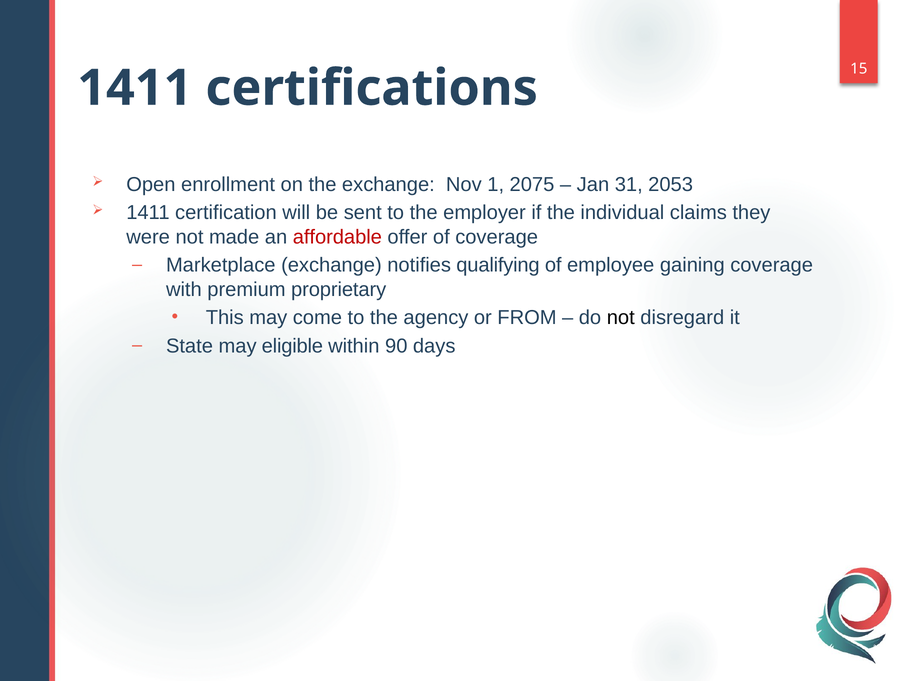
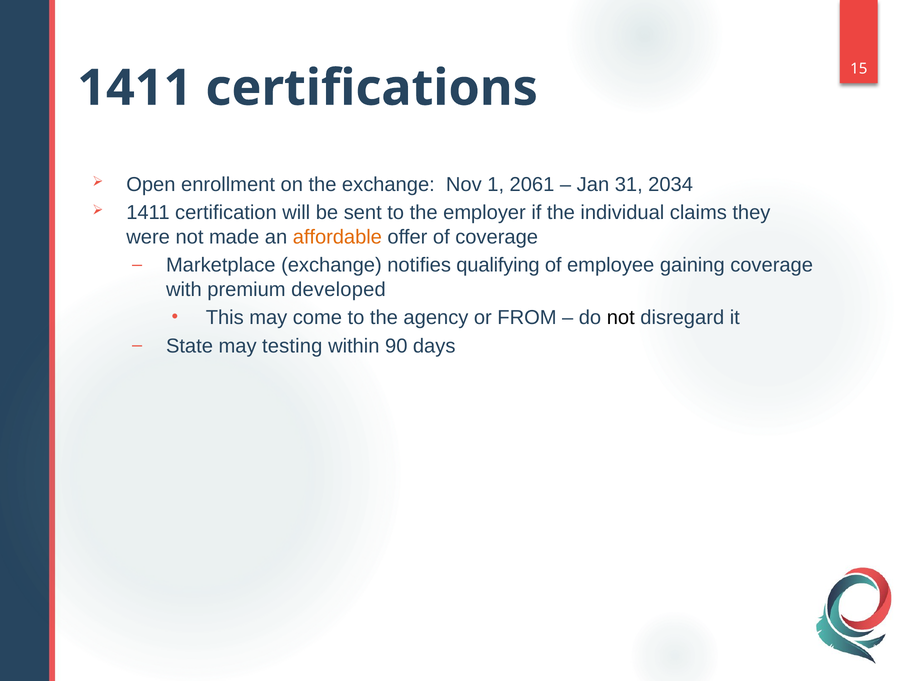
2075: 2075 -> 2061 (532, 185)
2053: 2053 -> 2034 (671, 185)
affordable colour: red -> orange (337, 237)
proprietary: proprietary -> developed (338, 289)
eligible: eligible -> testing (292, 346)
